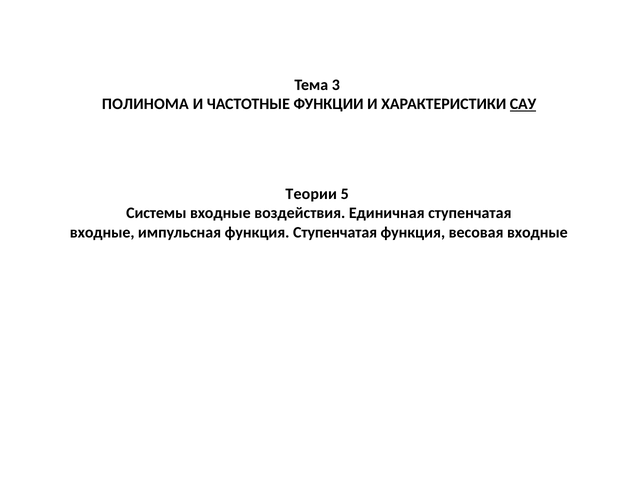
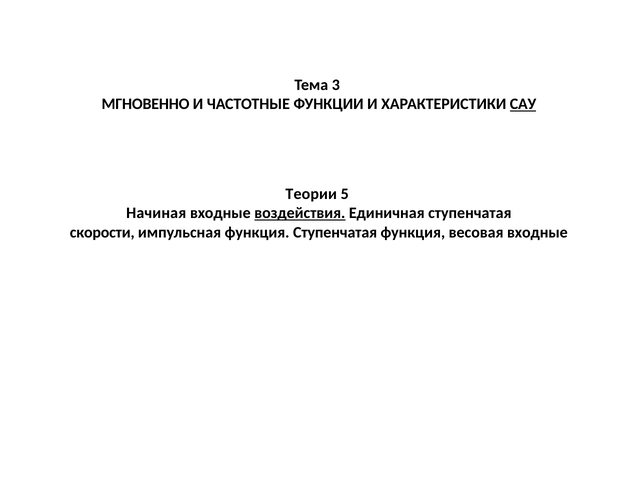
ПОЛИНОМА: ПОЛИНОМА -> МГНОВЕННО (145, 104)
Системы: Системы -> Начиная (156, 213)
воздействия underline: none -> present (300, 213)
входные: входные -> скорости (102, 232)
